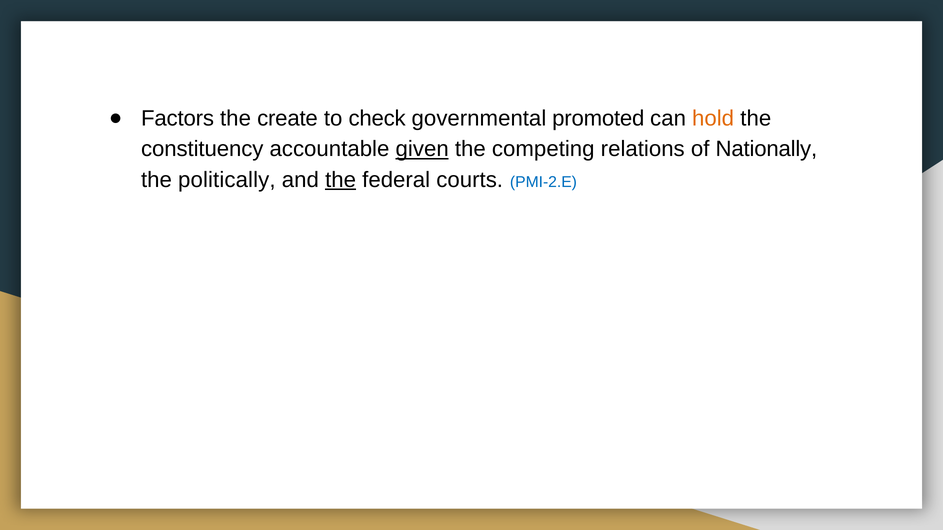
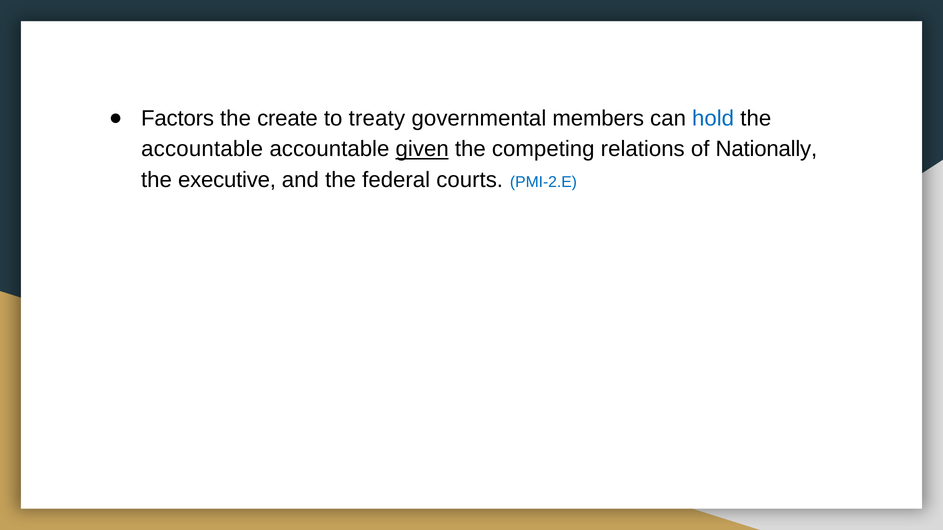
check: check -> treaty (377, 119)
promoted: promoted -> members (598, 119)
hold colour: orange -> blue (713, 119)
constituency: constituency -> accountable (202, 149)
politically: politically -> executive (227, 180)
the underline: present -> none (341, 180)
